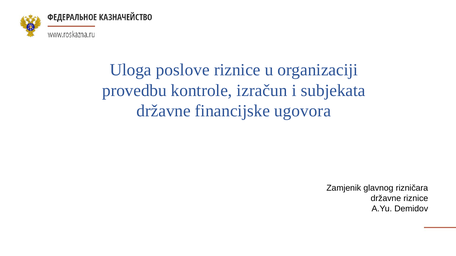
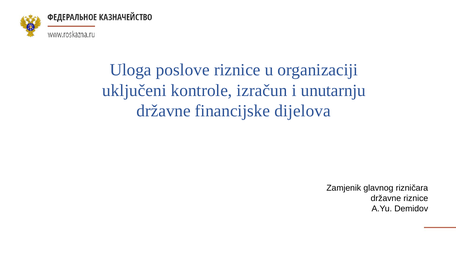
provedbu: provedbu -> uključeni (134, 91)
subjekata: subjekata -> unutarnju (333, 91)
ugovora: ugovora -> dijelova (303, 111)
